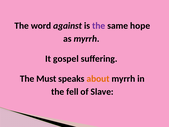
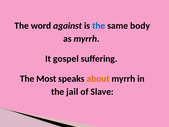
the colour: purple -> blue (99, 26)
hope: hope -> body (140, 26)
Must: Must -> Most (46, 79)
fell: fell -> jail (72, 92)
